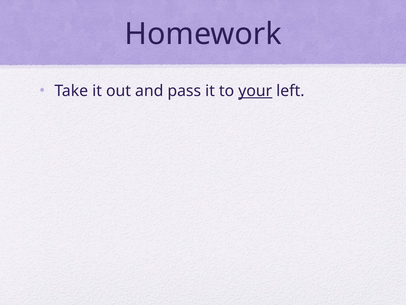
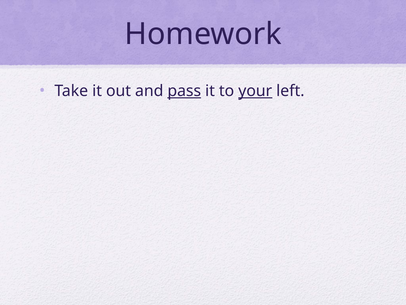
pass underline: none -> present (184, 91)
